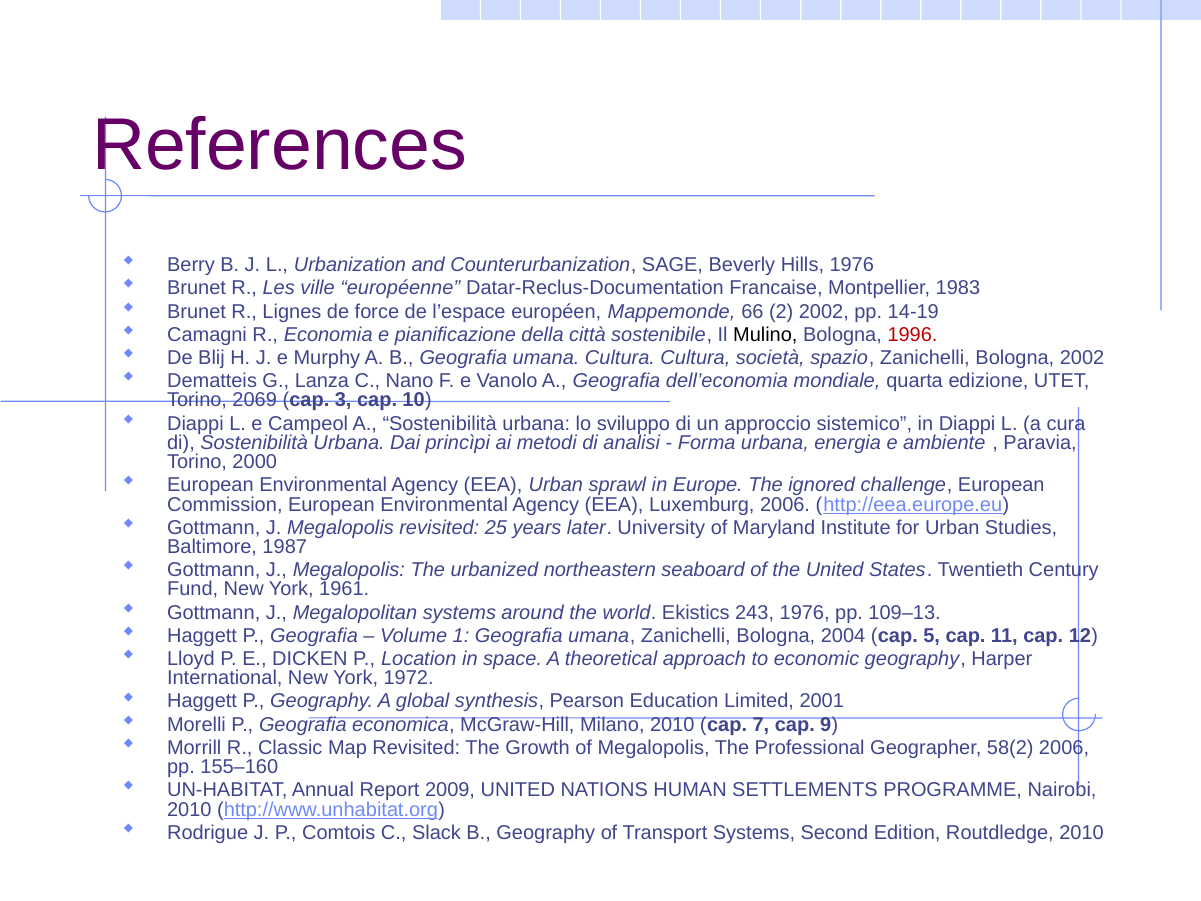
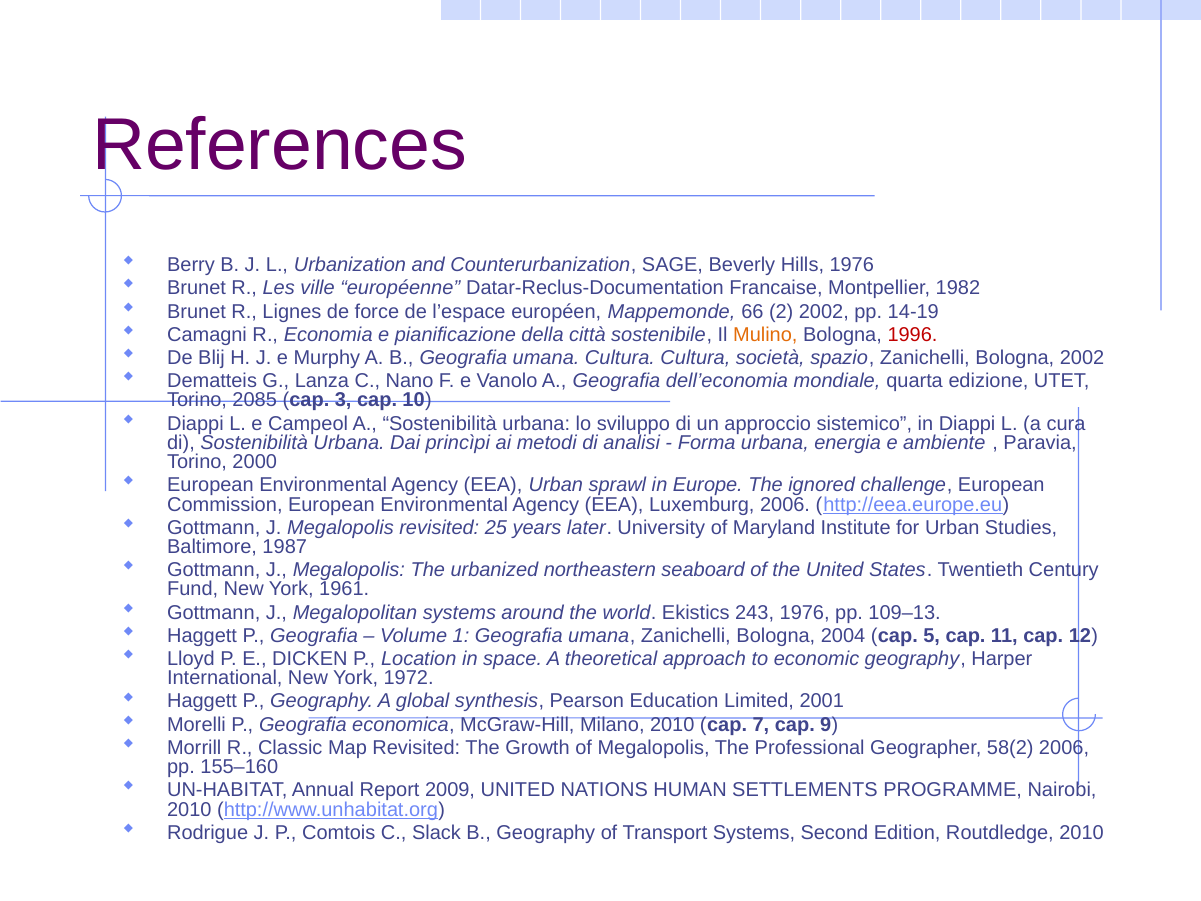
1983: 1983 -> 1982 (958, 288)
Mulino colour: black -> orange (765, 335)
2069: 2069 -> 2085 (255, 400)
